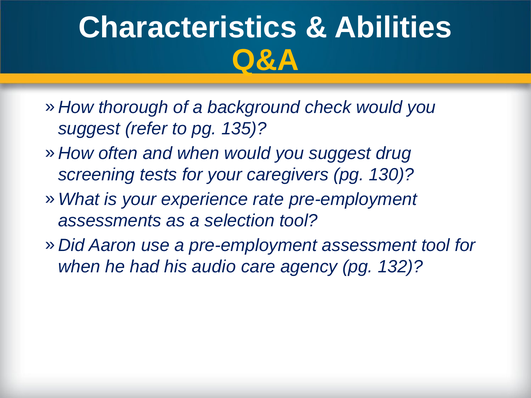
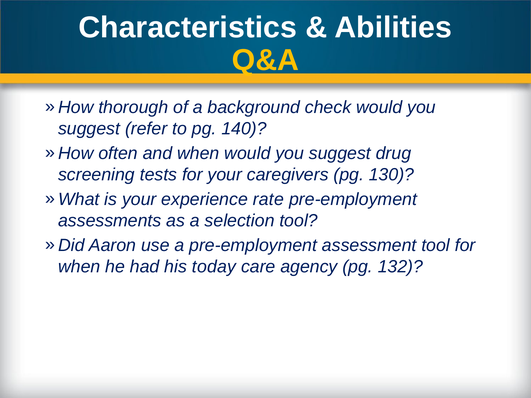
135: 135 -> 140 (244, 129)
audio: audio -> today (214, 267)
